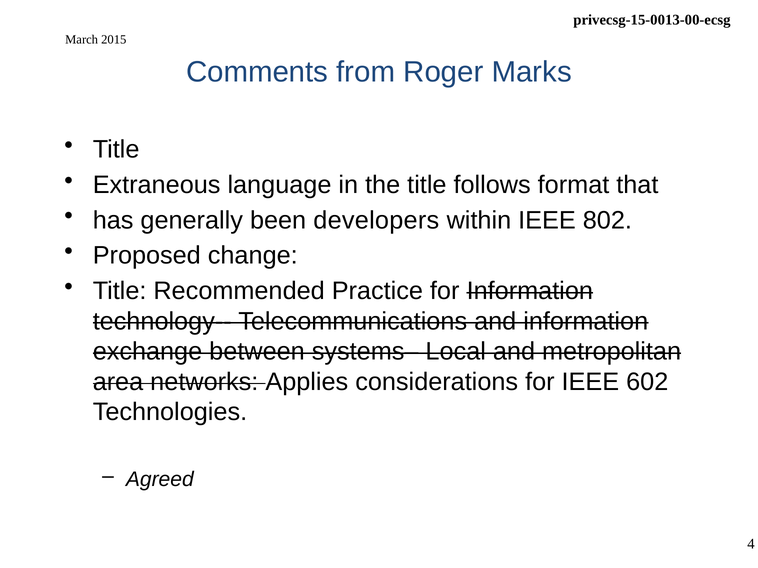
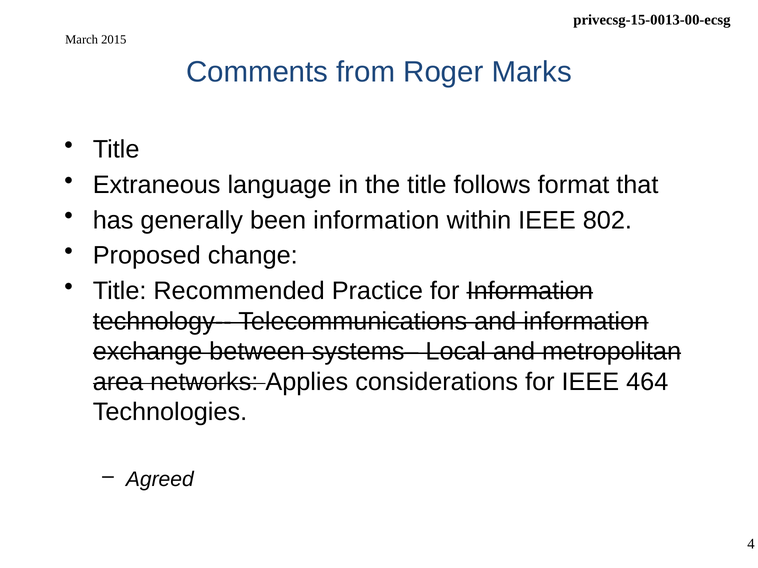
been developers: developers -> information (376, 220)
602: 602 -> 464 (647, 382)
